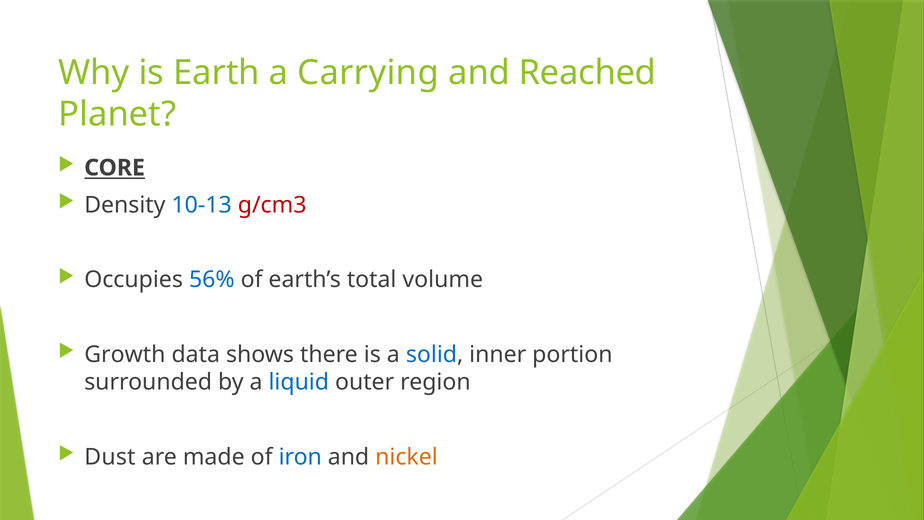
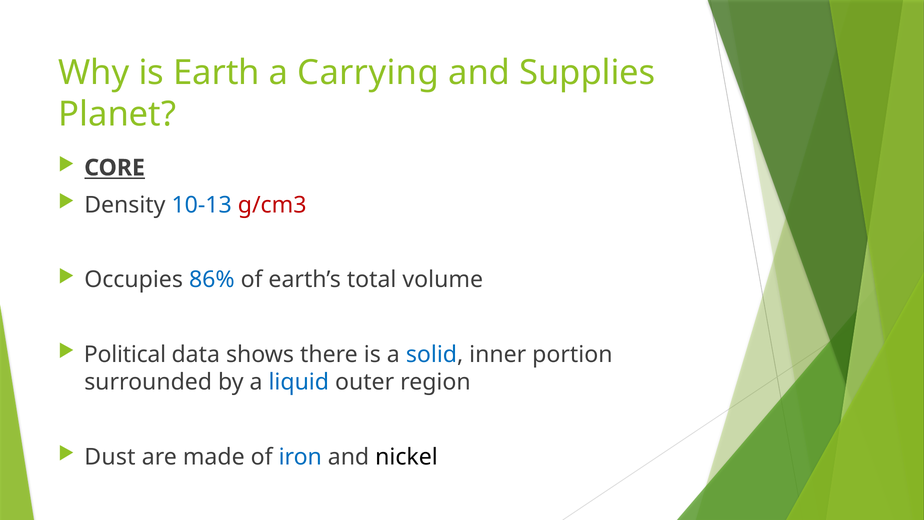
Reached: Reached -> Supplies (587, 73)
56%: 56% -> 86% (212, 280)
Growth: Growth -> Political (125, 354)
nickel colour: orange -> black (406, 457)
